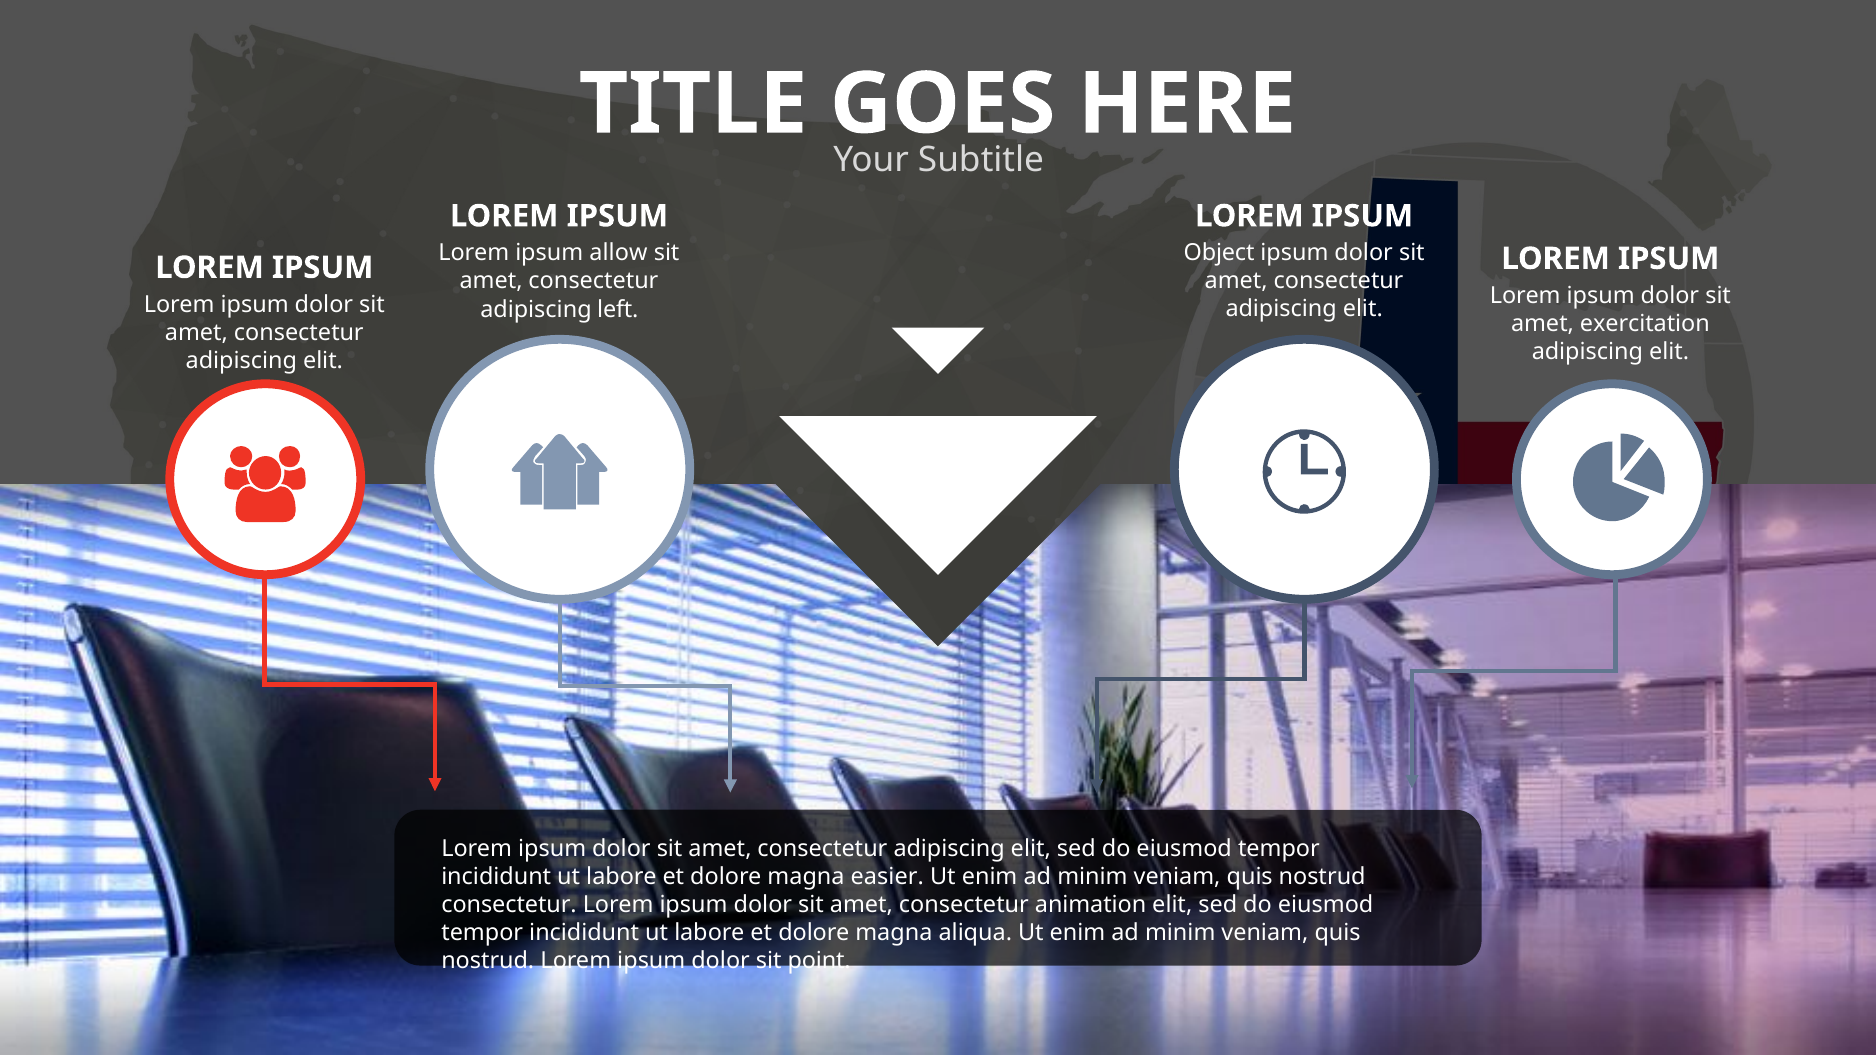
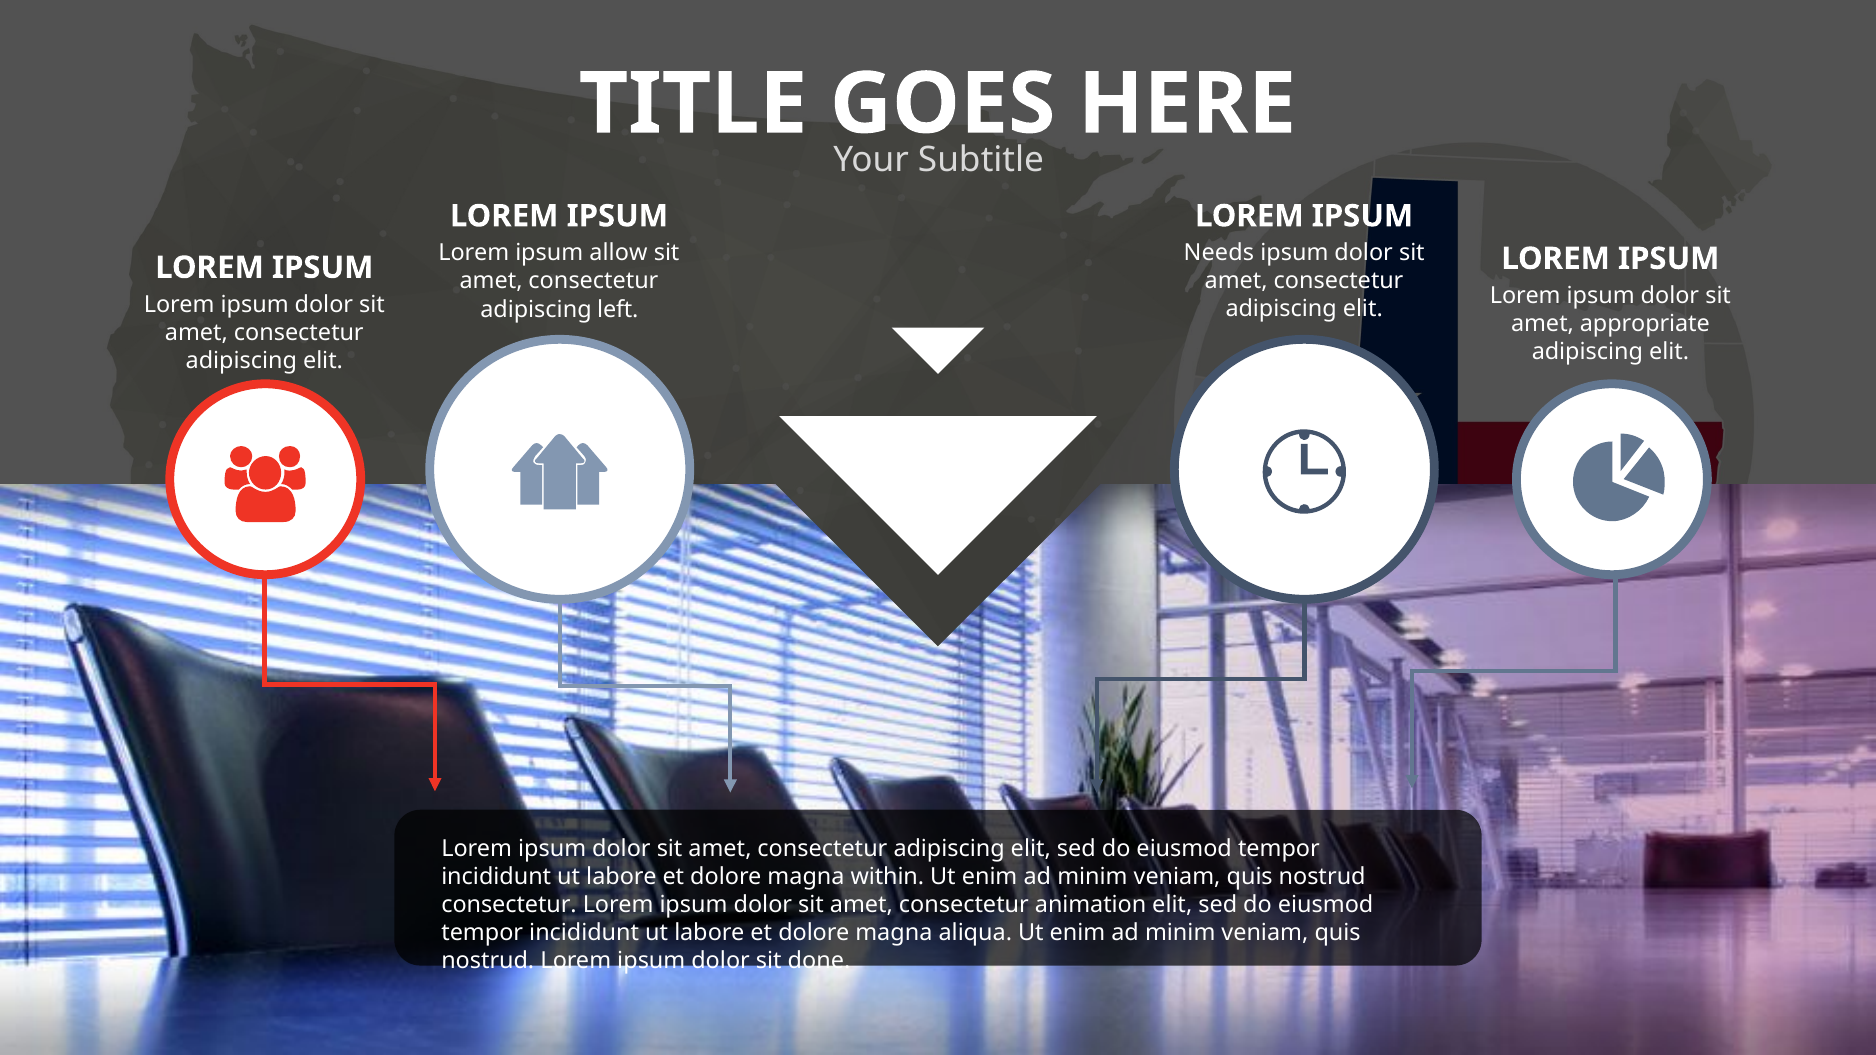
Object: Object -> Needs (1219, 253)
exercitation: exercitation -> appropriate (1645, 324)
easier: easier -> within (887, 877)
point: point -> done (819, 961)
